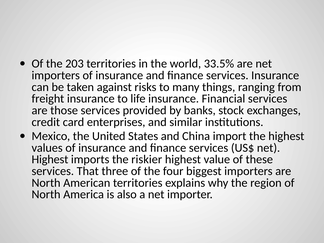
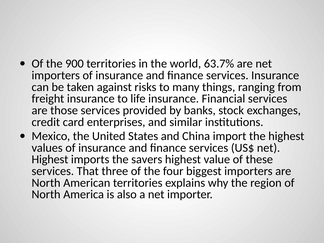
203: 203 -> 900 (75, 64)
33.5%: 33.5% -> 63.7% (219, 64)
riskier: riskier -> savers (147, 159)
